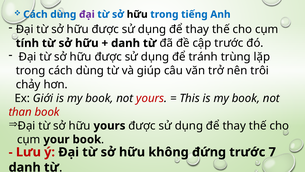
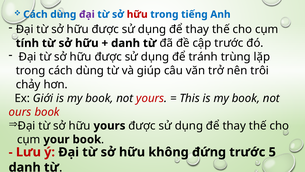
hữu colour: black -> red (137, 14)
than: than -> ours (20, 112)
7: 7 -> 5 (272, 152)
